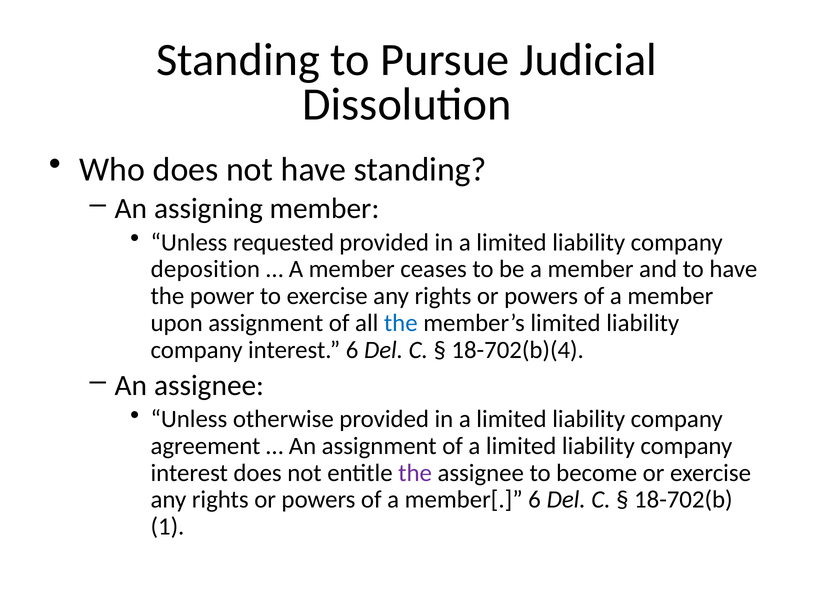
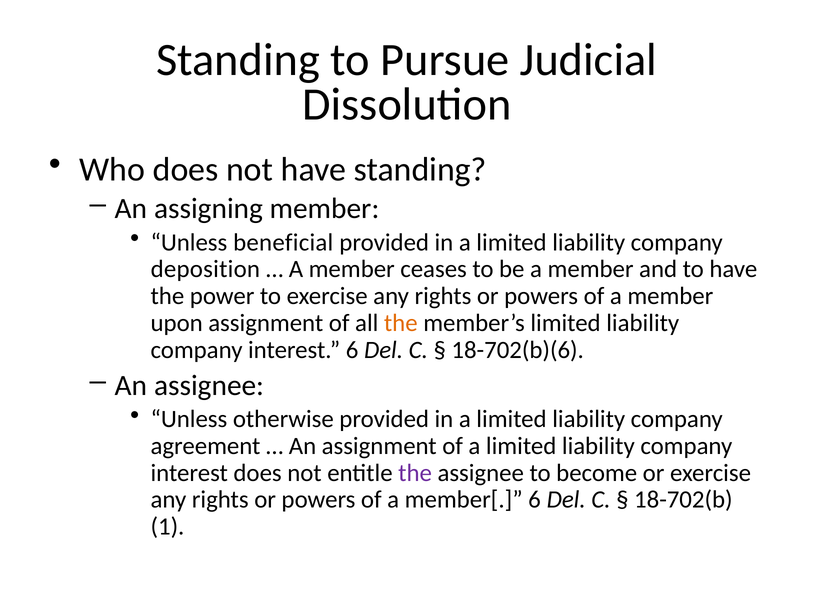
requested: requested -> beneficial (283, 242)
the colour: blue -> orange (401, 323)
18-702(b)(4: 18-702(b)(4 -> 18-702(b)(6 (518, 350)
